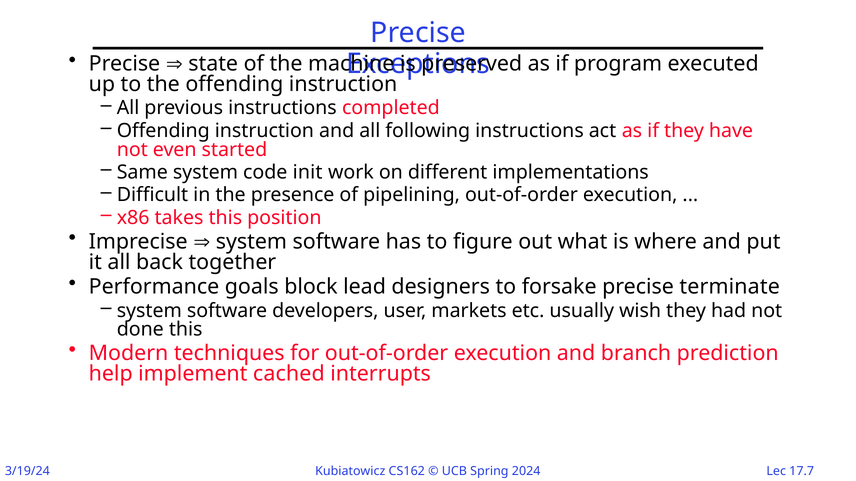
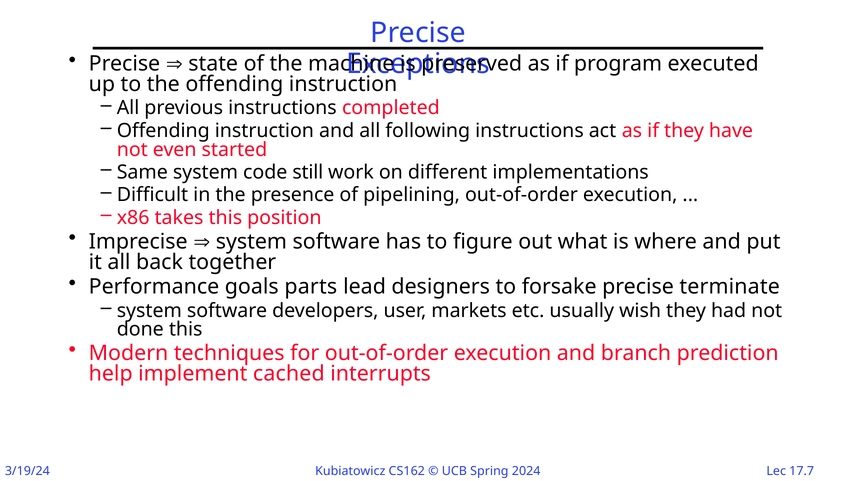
init: init -> still (308, 172)
block: block -> parts (311, 287)
